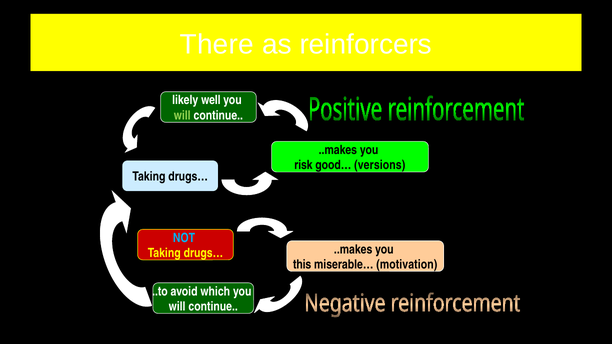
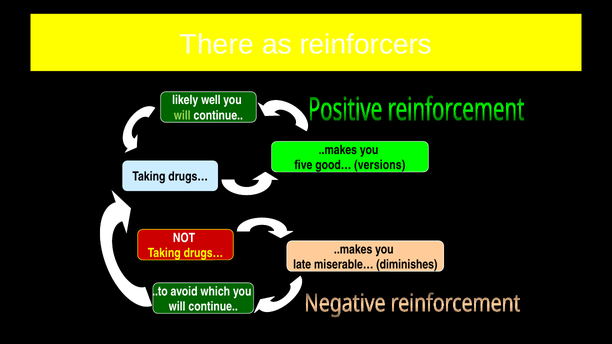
risk: risk -> five (303, 165)
NOT colour: light blue -> white (184, 238)
this: this -> late (302, 265)
motivation: motivation -> diminishes (407, 265)
